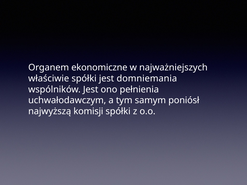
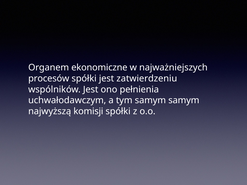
właściwie: właściwie -> procesów (49, 79)
domniemania: domniemania -> zatwierdzeniu (147, 79)
samym poniósł: poniósł -> samym (184, 100)
